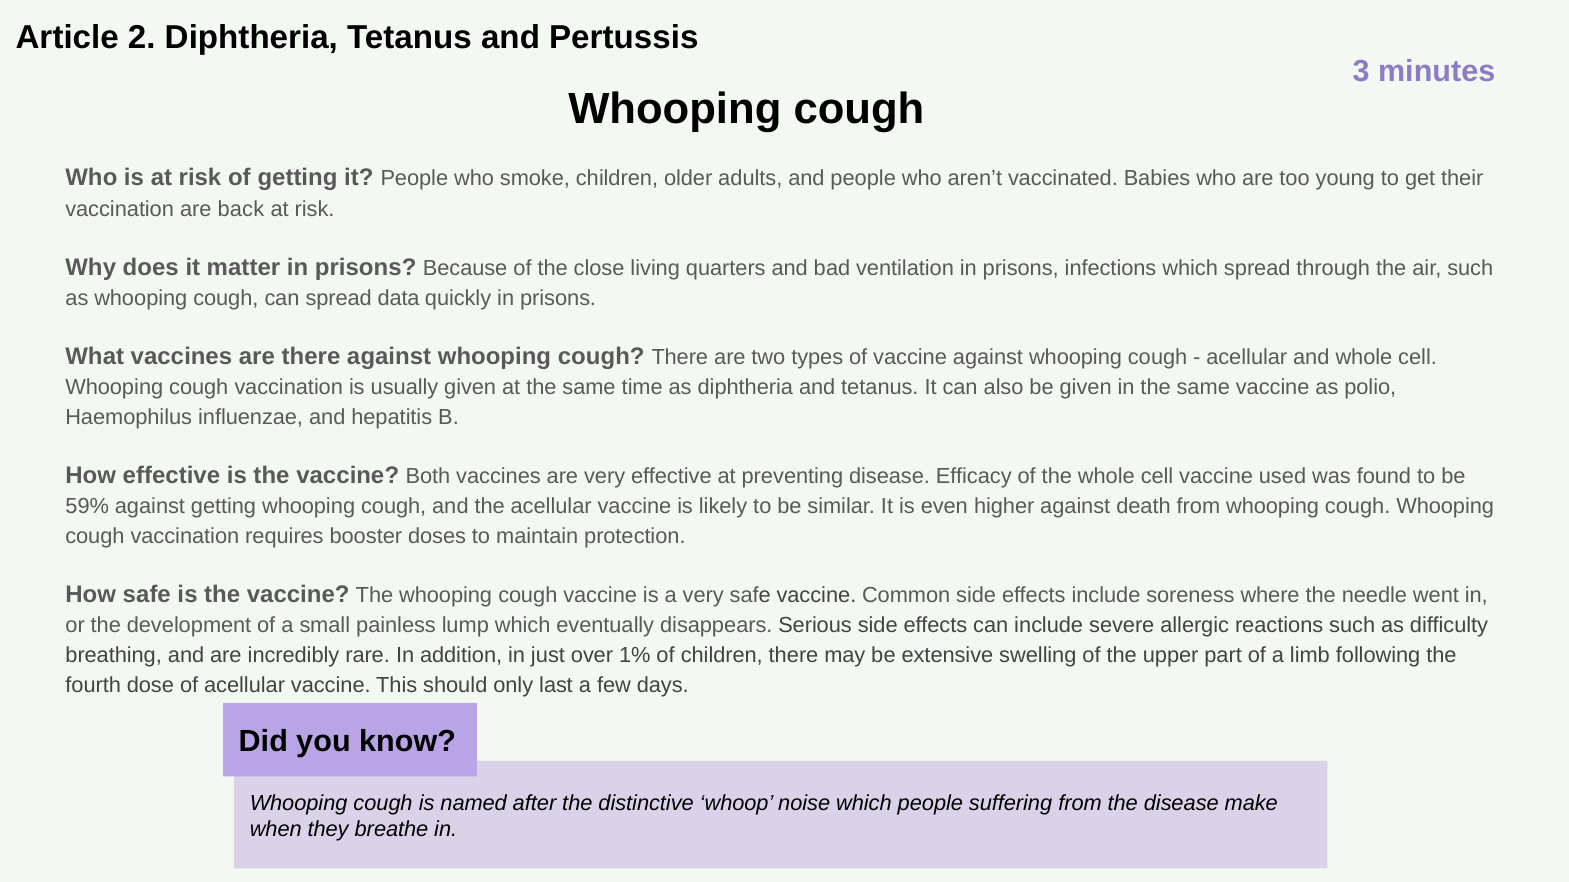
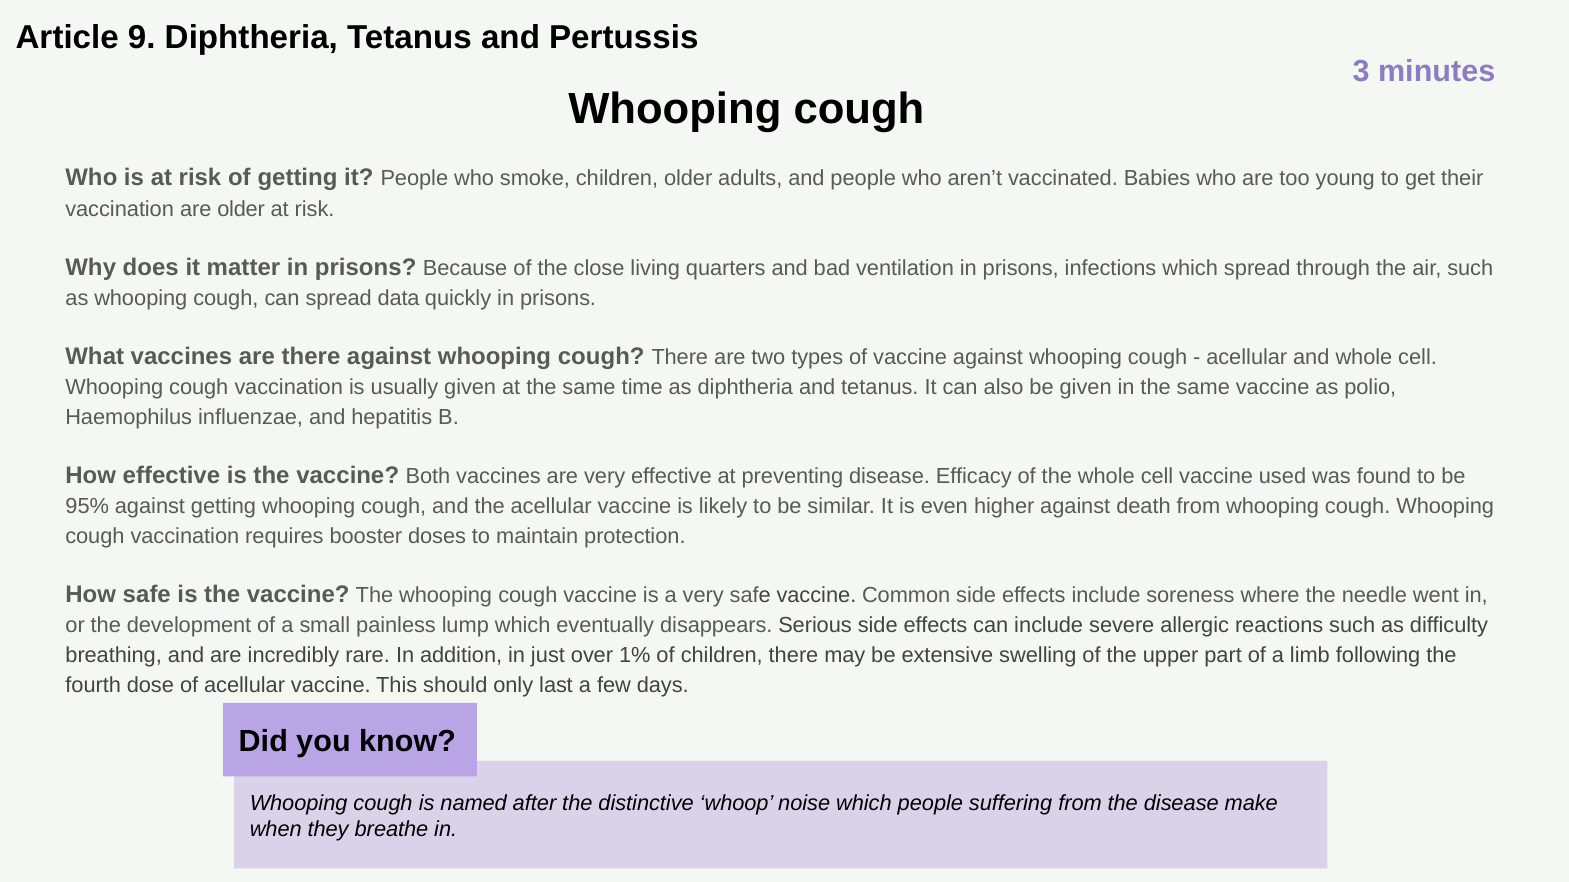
2: 2 -> 9 (142, 38)
are back: back -> older (241, 209)
59%: 59% -> 95% (87, 507)
